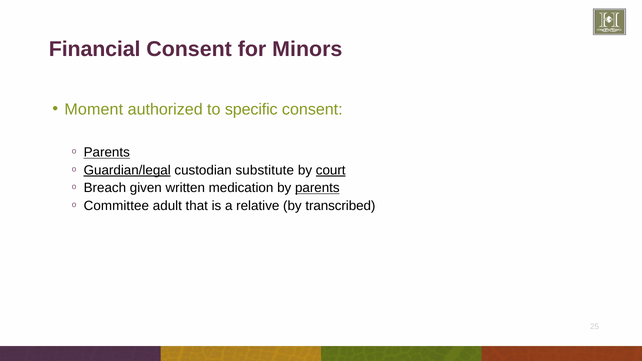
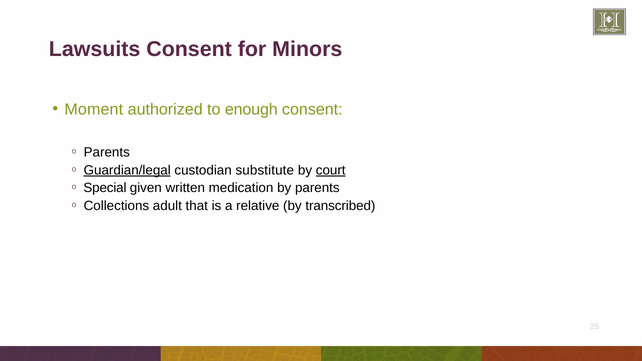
Financial: Financial -> Lawsuits (95, 49)
specific: specific -> enough (251, 109)
Parents underline: present -> none (107, 153)
Breach: Breach -> Special (105, 188)
parents underline: present -> none (317, 188)
Committee: Committee -> Collections (116, 206)
